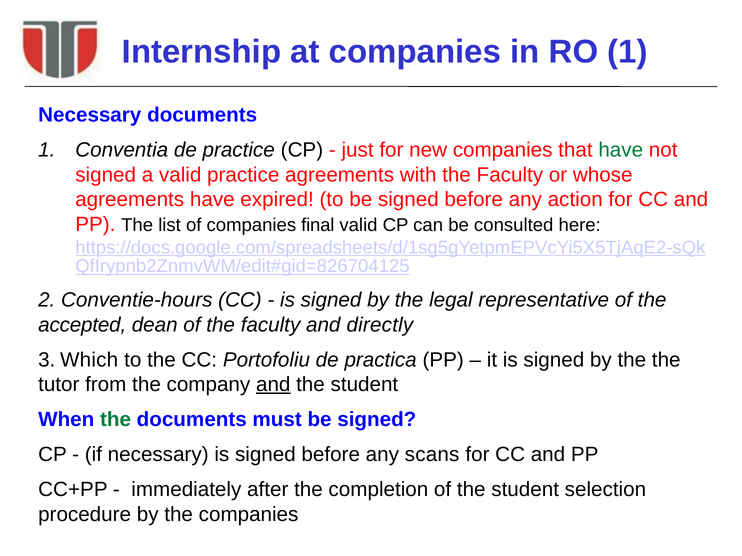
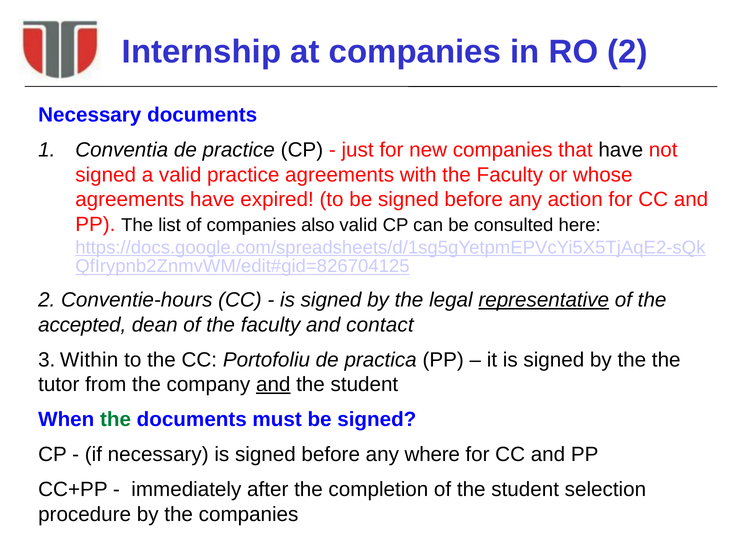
RO 1: 1 -> 2 (627, 52)
have colour: green -> black (621, 150)
final: final -> also (318, 225)
representative underline: none -> present (544, 300)
directly: directly -> contact (380, 325)
Which: Which -> Within (89, 360)
scans: scans -> where (432, 455)
